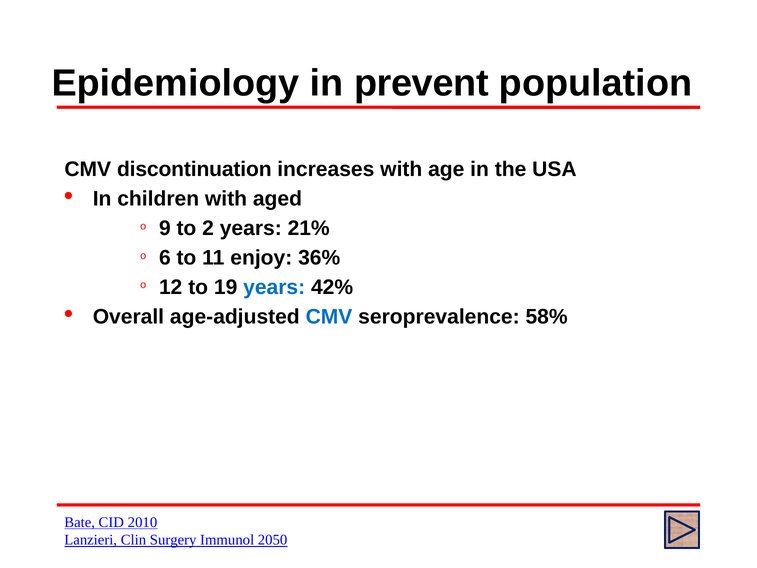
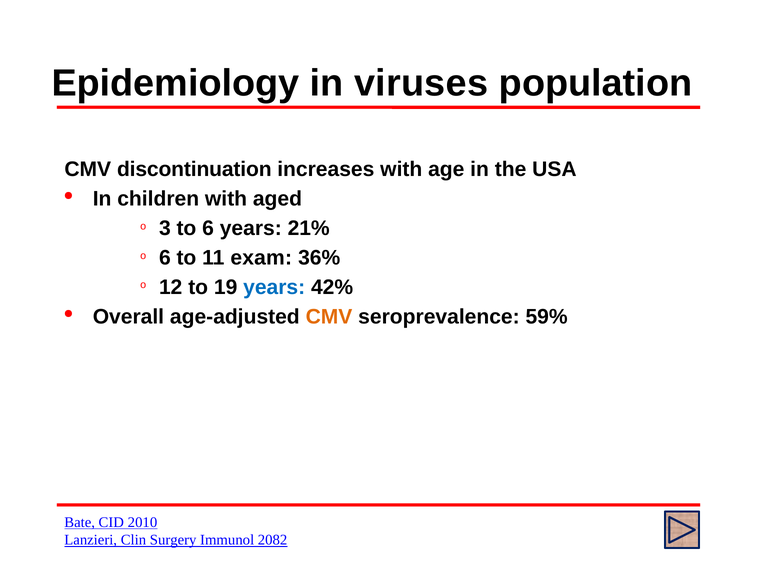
prevent: prevent -> viruses (421, 83)
9: 9 -> 3 (165, 228)
to 2: 2 -> 6 (208, 228)
enjoy: enjoy -> exam (261, 258)
CMV colour: blue -> orange (329, 317)
58%: 58% -> 59% (547, 317)
2050: 2050 -> 2082 (273, 540)
